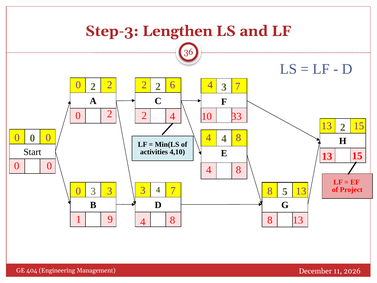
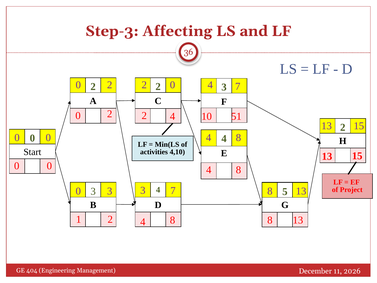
Lengthen: Lengthen -> Affecting (177, 31)
2 2 6: 6 -> 0 (173, 85)
33: 33 -> 51 (236, 116)
1 9: 9 -> 2 (110, 219)
